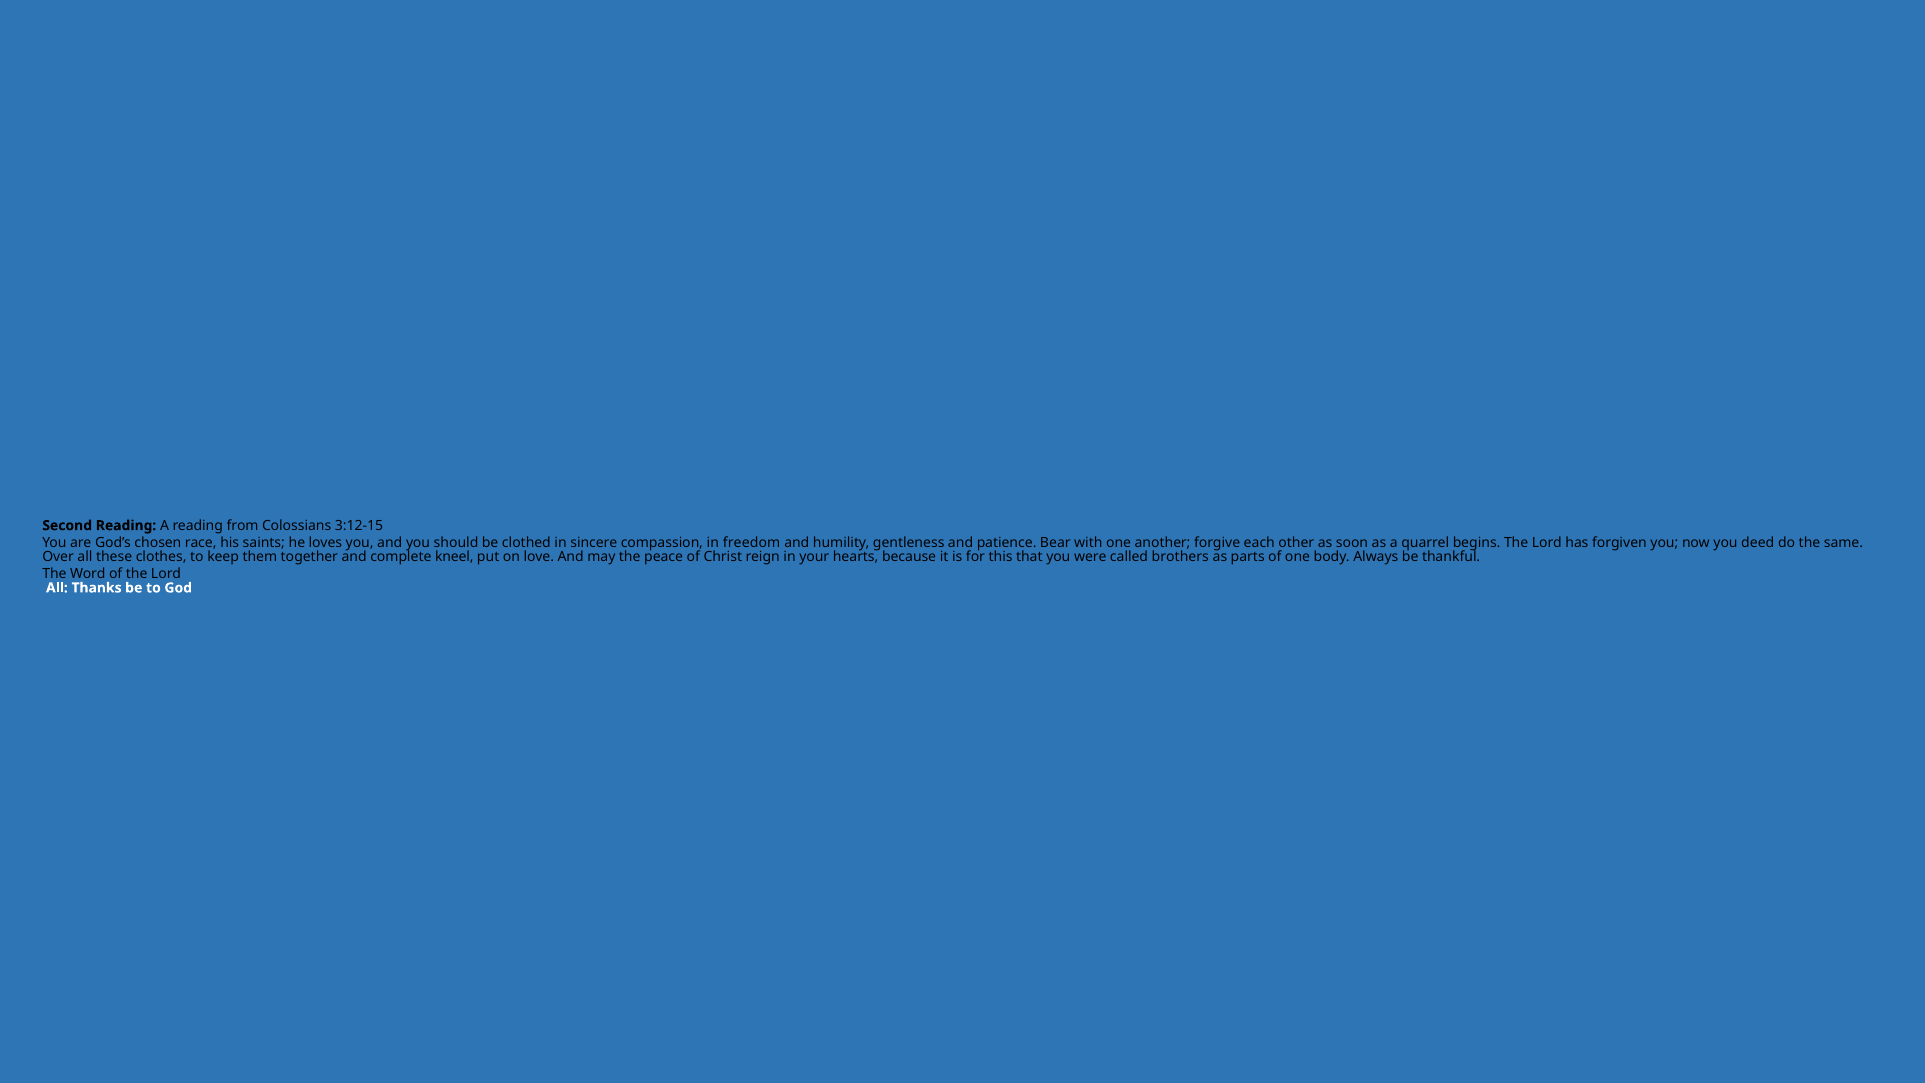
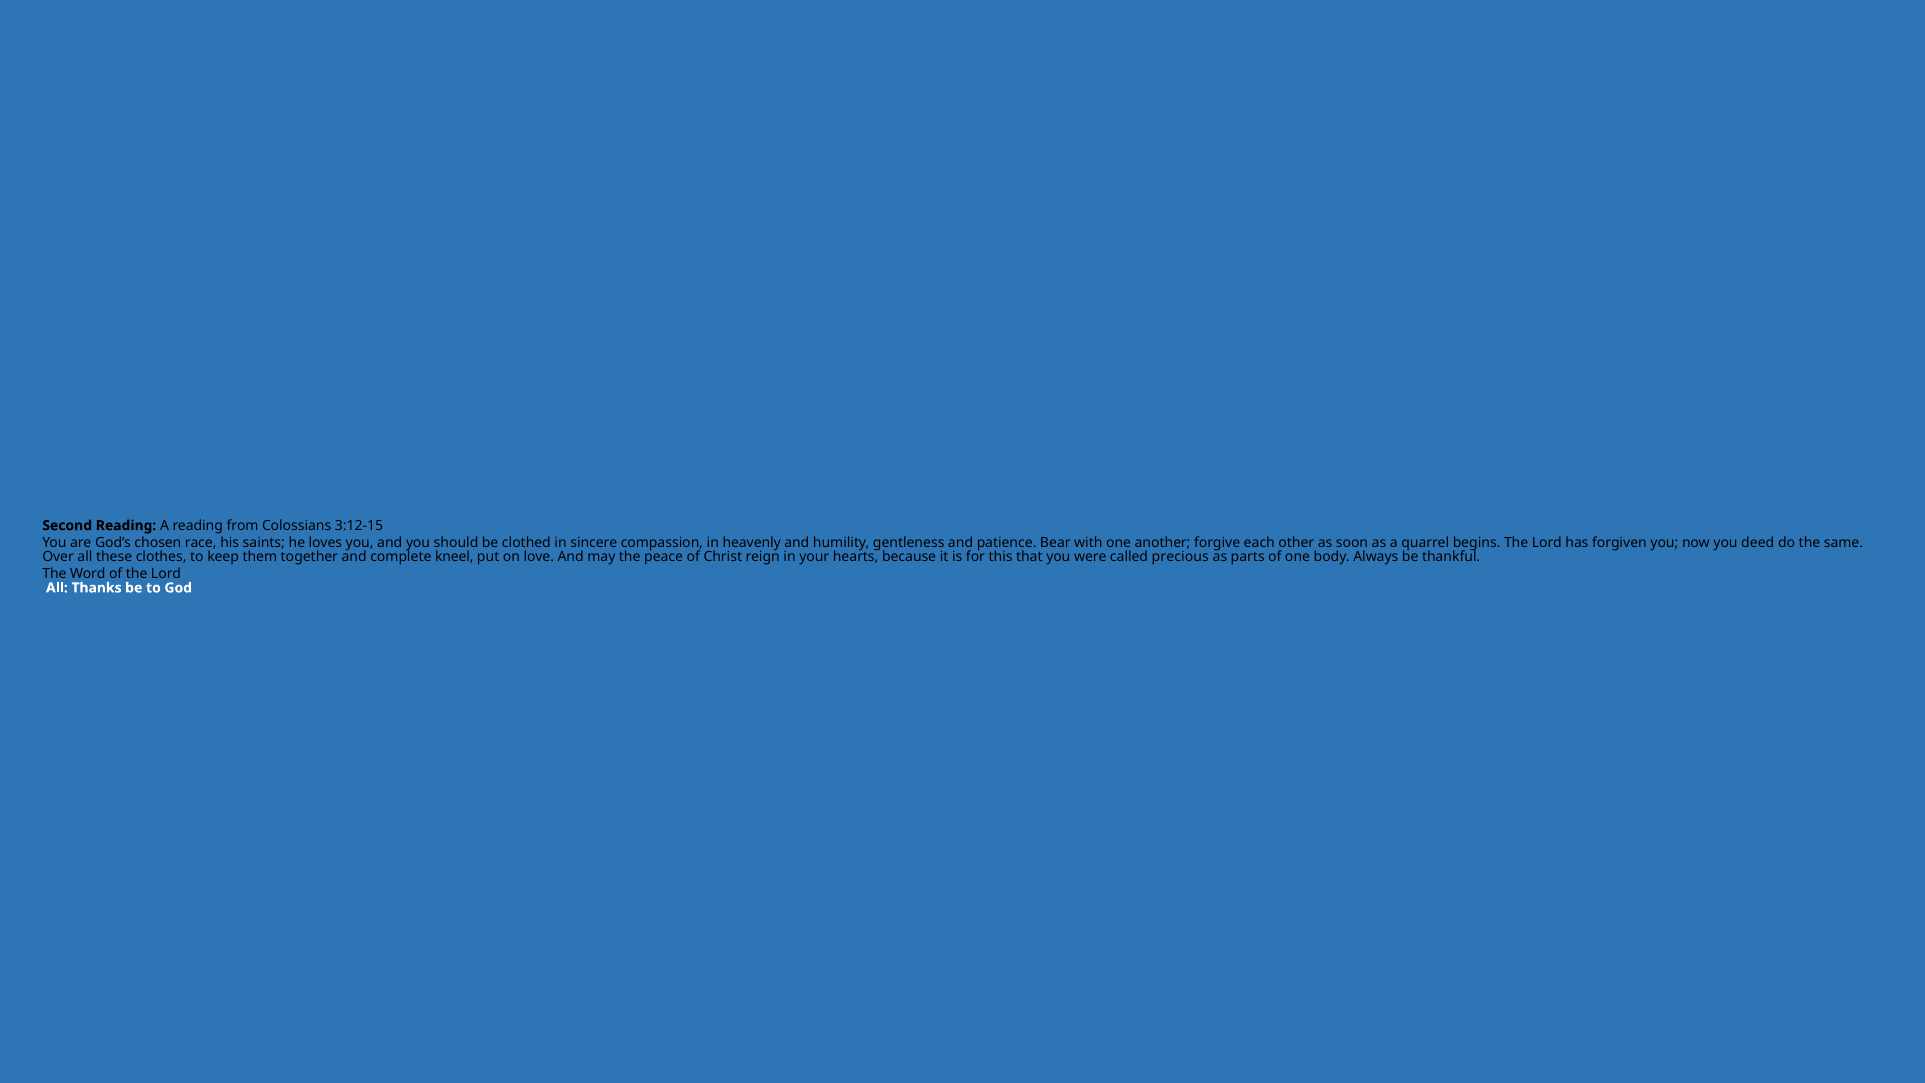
freedom: freedom -> heavenly (752, 543)
brothers: brothers -> precious (1180, 557)
